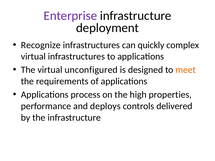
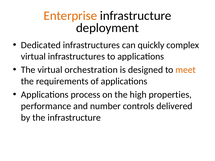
Enterprise colour: purple -> orange (70, 16)
Recognize: Recognize -> Dedicated (41, 45)
unconfigured: unconfigured -> orchestration (91, 70)
deploys: deploys -> number (105, 106)
